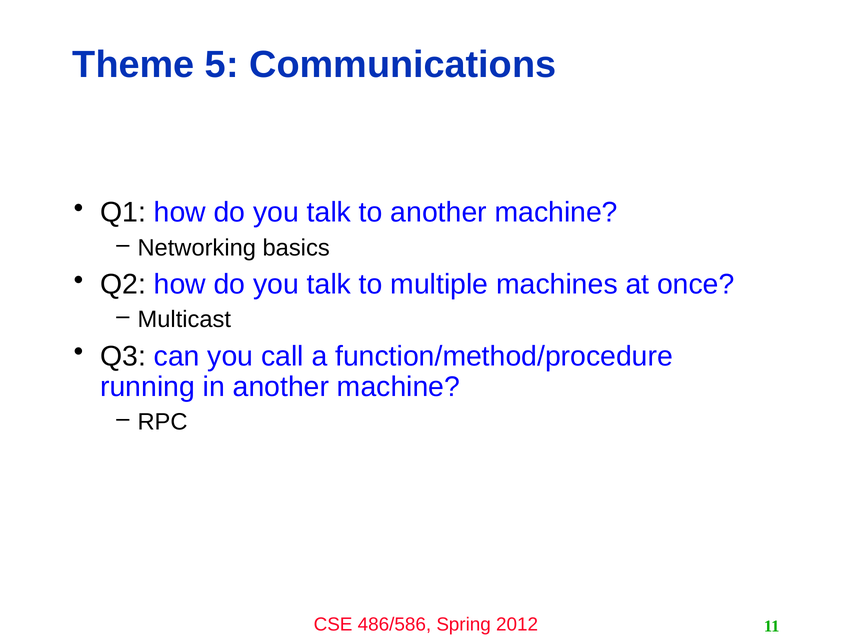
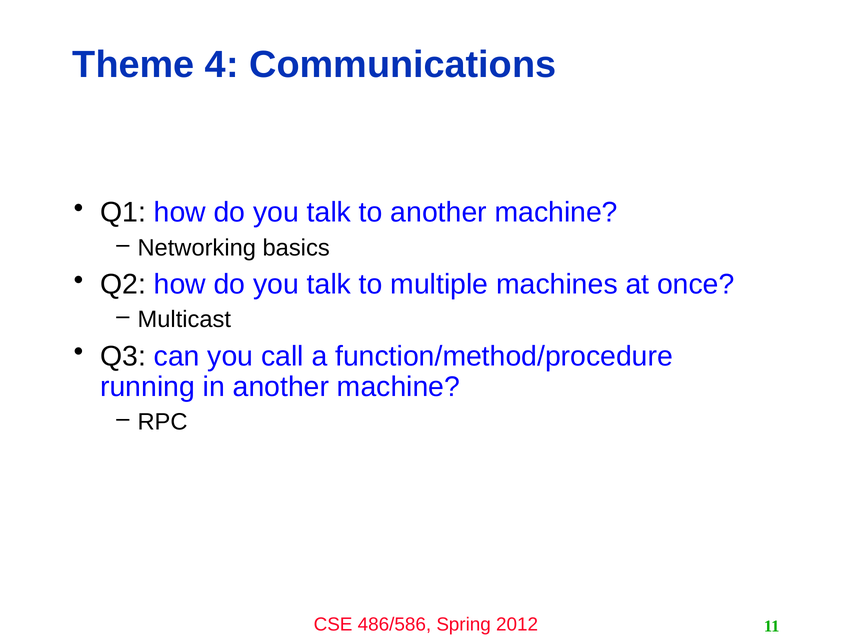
5: 5 -> 4 (222, 65)
